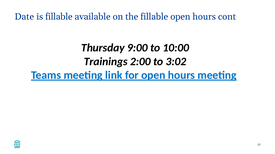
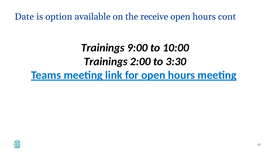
is fillable: fillable -> option (59, 17)
the fillable: fillable -> receive (154, 17)
Thursday: Thursday -> Trainings (103, 48)
3:02: 3:02 -> 3:30 (176, 62)
